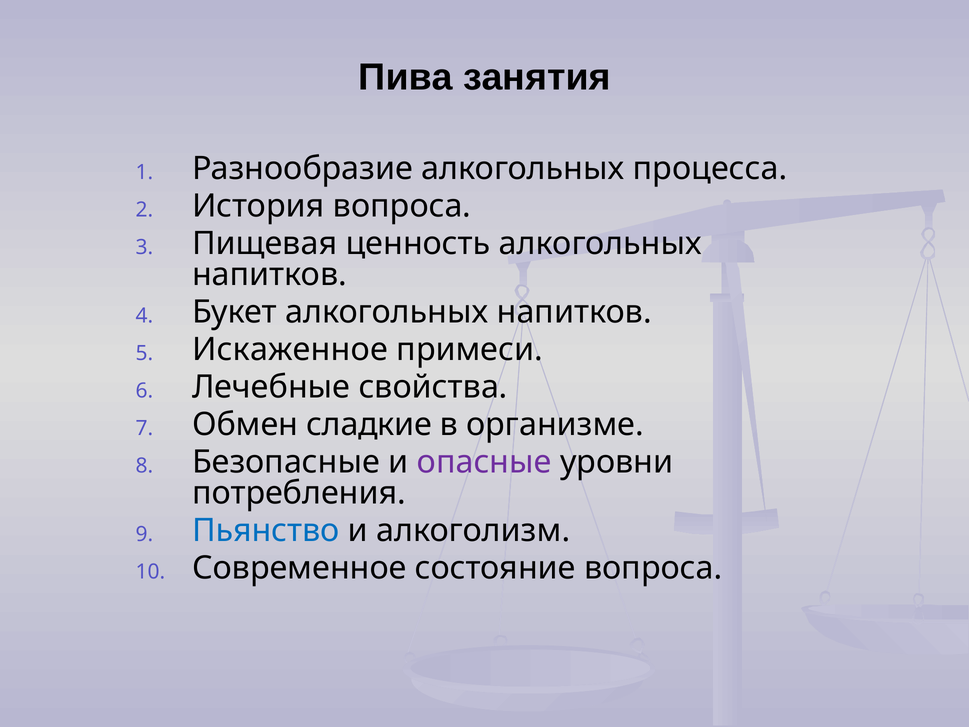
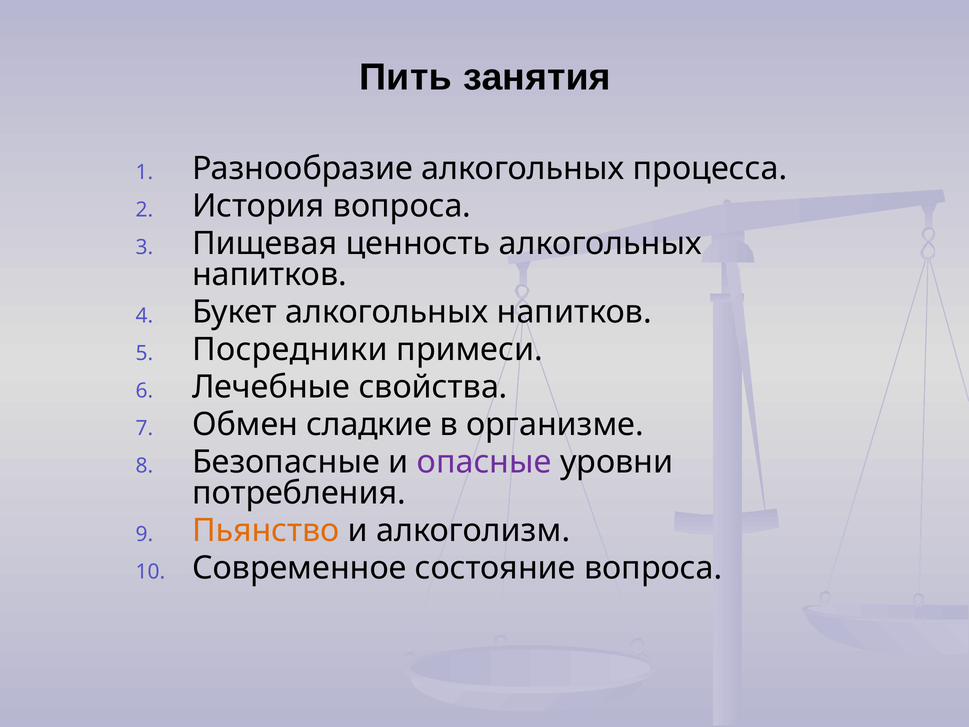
Пива: Пива -> Пить (406, 77)
Искаженное: Искаженное -> Посредники (290, 350)
Пьянство colour: blue -> orange (266, 530)
